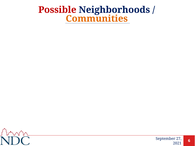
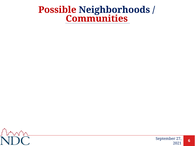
Communities colour: orange -> red (97, 19)
